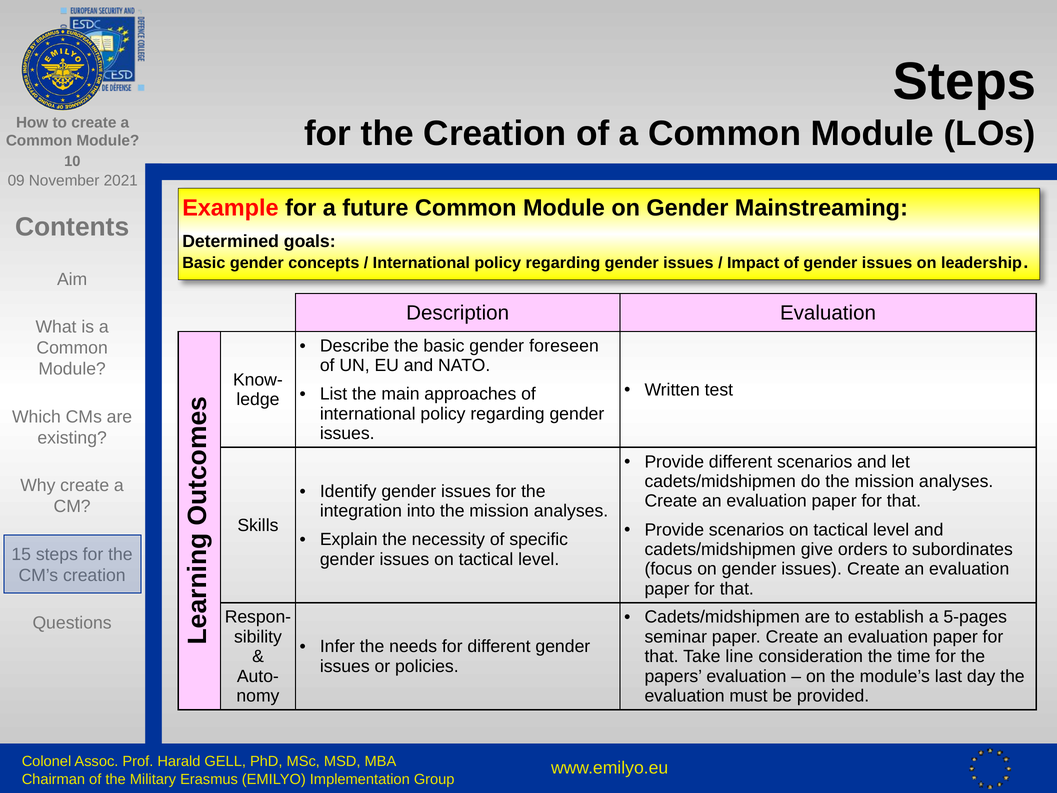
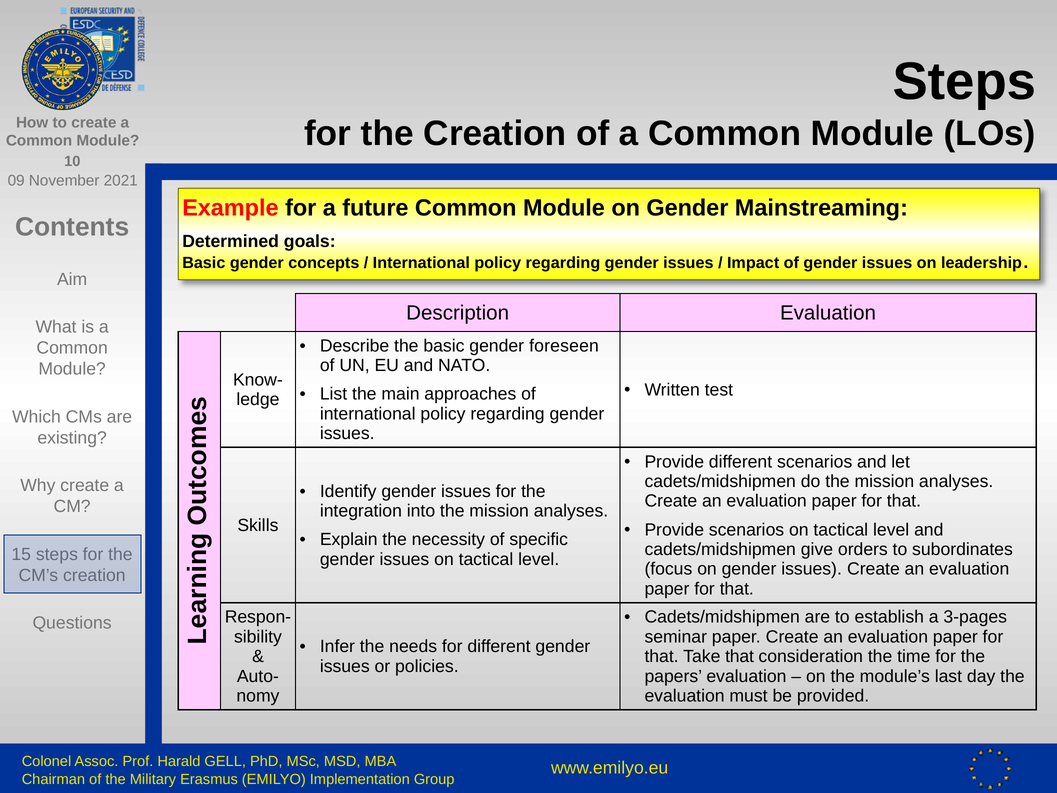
5-pages: 5-pages -> 3-pages (975, 617)
Take line: line -> that (740, 656)
